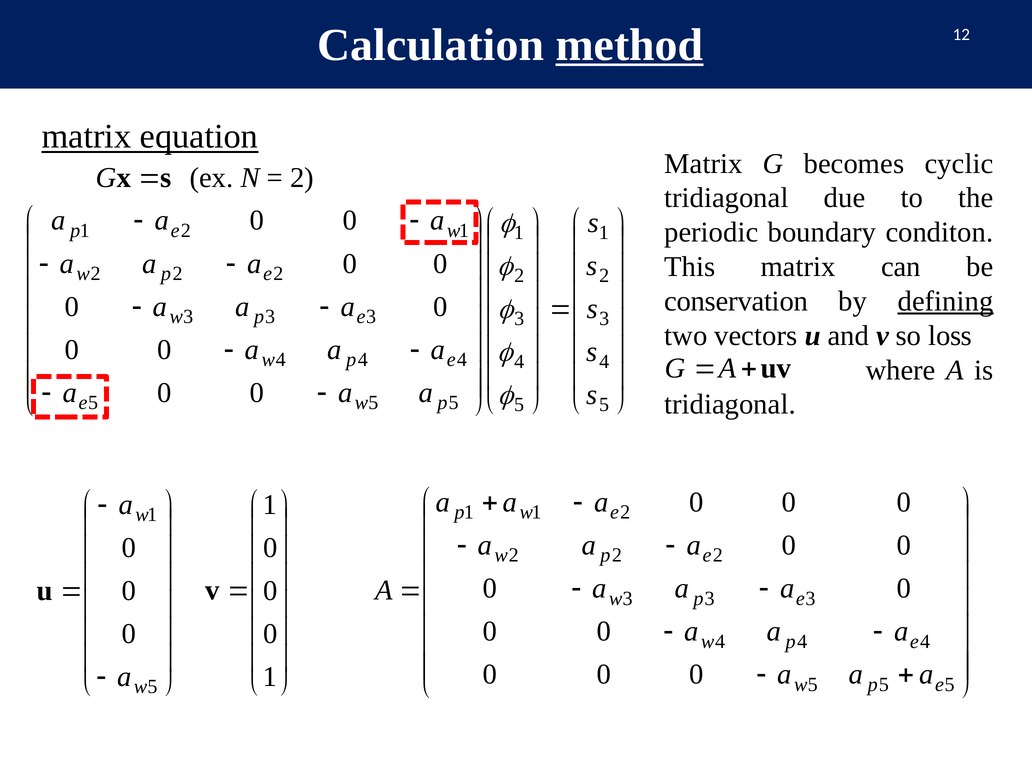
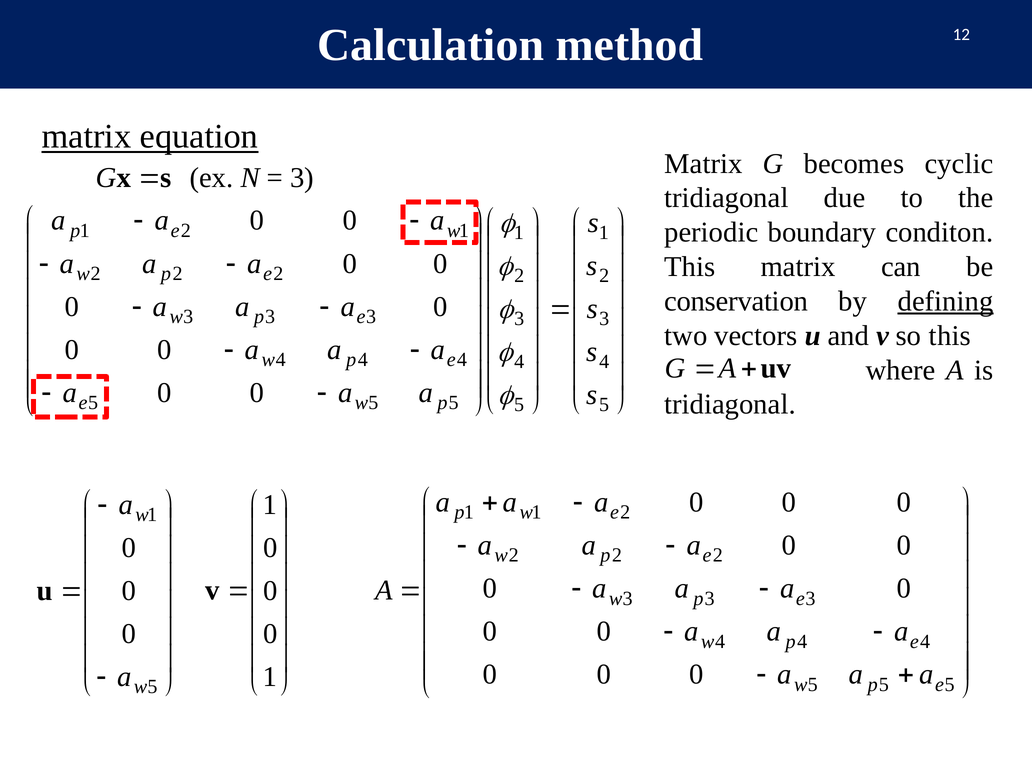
method underline: present -> none (630, 45)
2: 2 -> 3 (302, 178)
so loss: loss -> this (950, 336)
